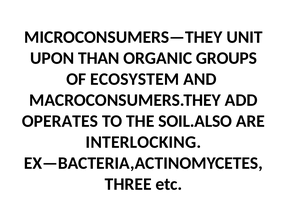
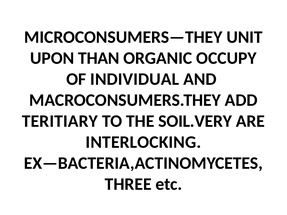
GROUPS: GROUPS -> OCCUPY (226, 58)
ECOSYSTEM: ECOSYSTEM -> INDIVIDUAL (135, 79)
OPERATES: OPERATES -> TERITIARY (60, 121)
SOIL.ALSO: SOIL.ALSO -> SOIL.VERY (195, 121)
